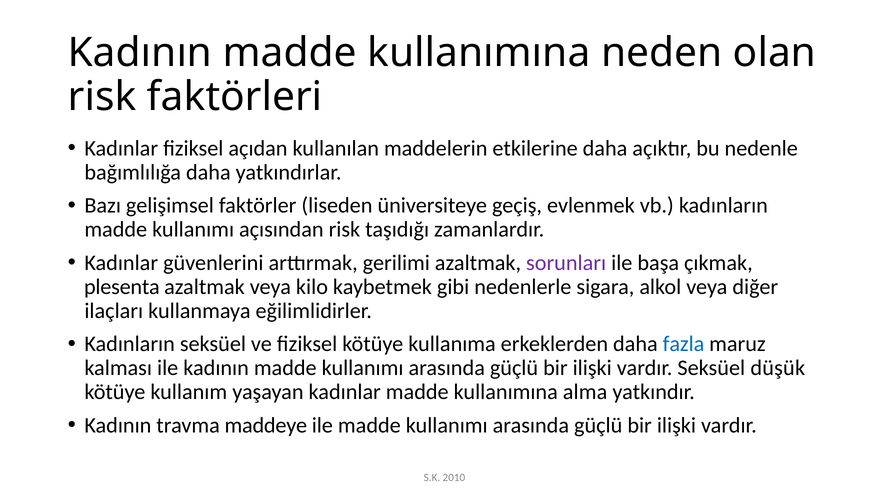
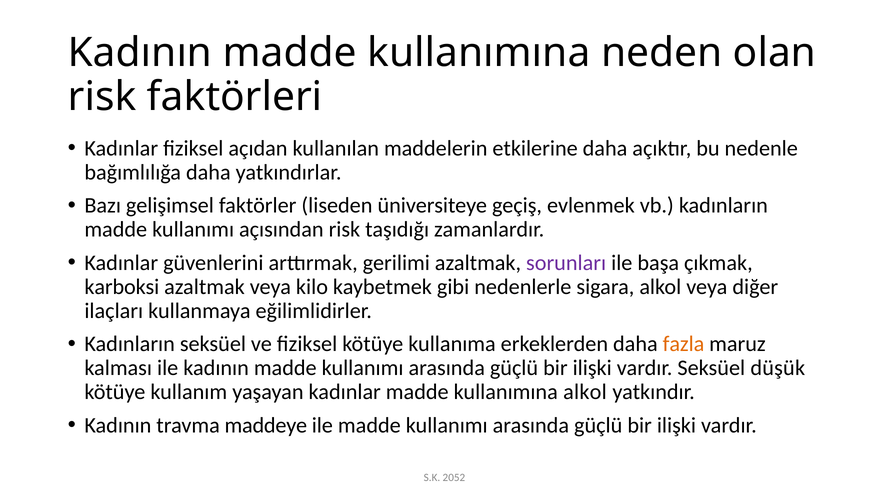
plesenta: plesenta -> karboksi (122, 287)
fazla colour: blue -> orange (684, 344)
kullanımına alma: alma -> alkol (585, 392)
2010: 2010 -> 2052 (454, 477)
